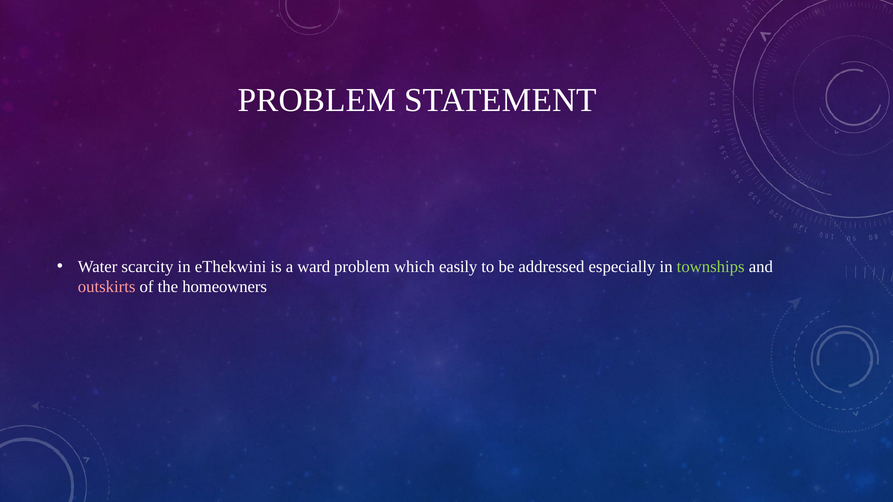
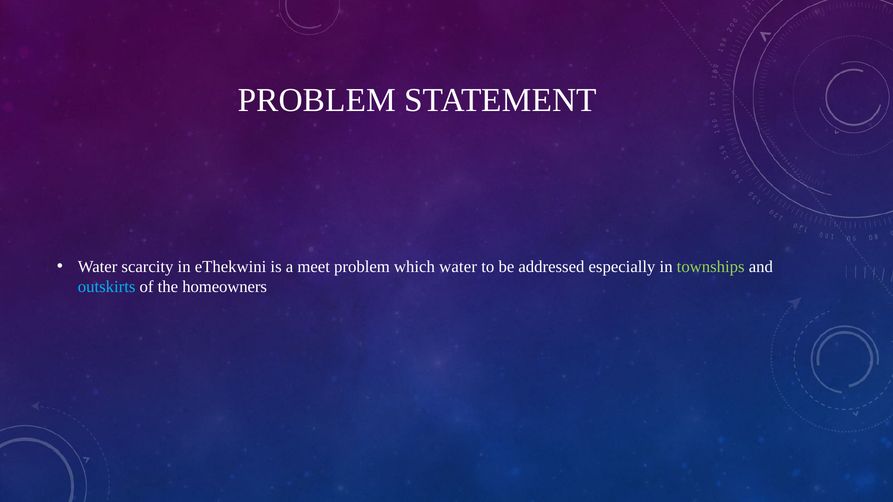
ward: ward -> meet (314, 267)
which easily: easily -> water (458, 267)
outskirts colour: pink -> light blue (107, 287)
